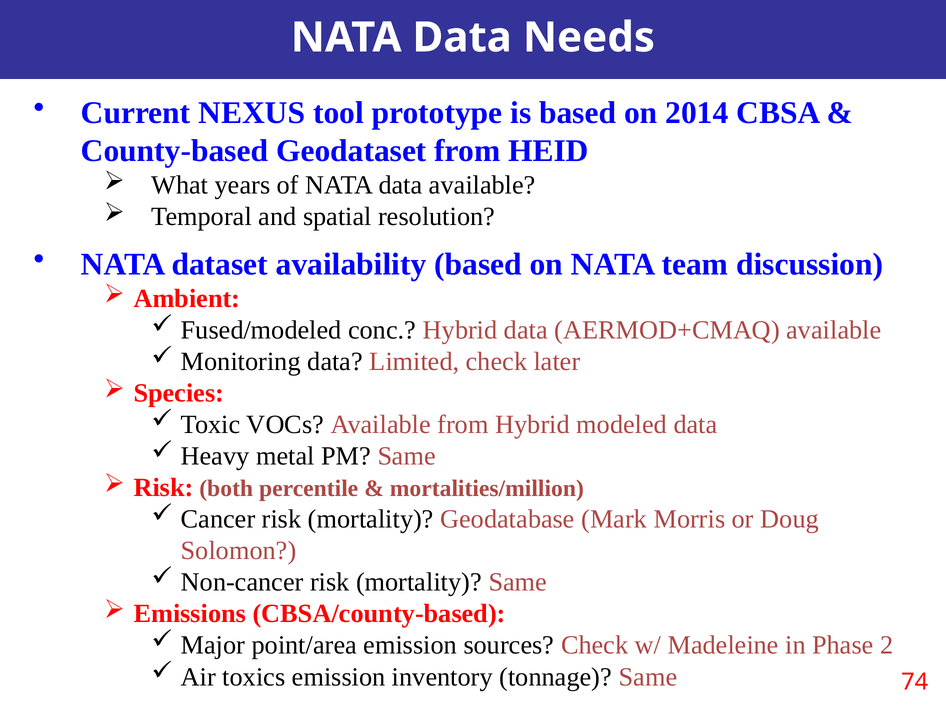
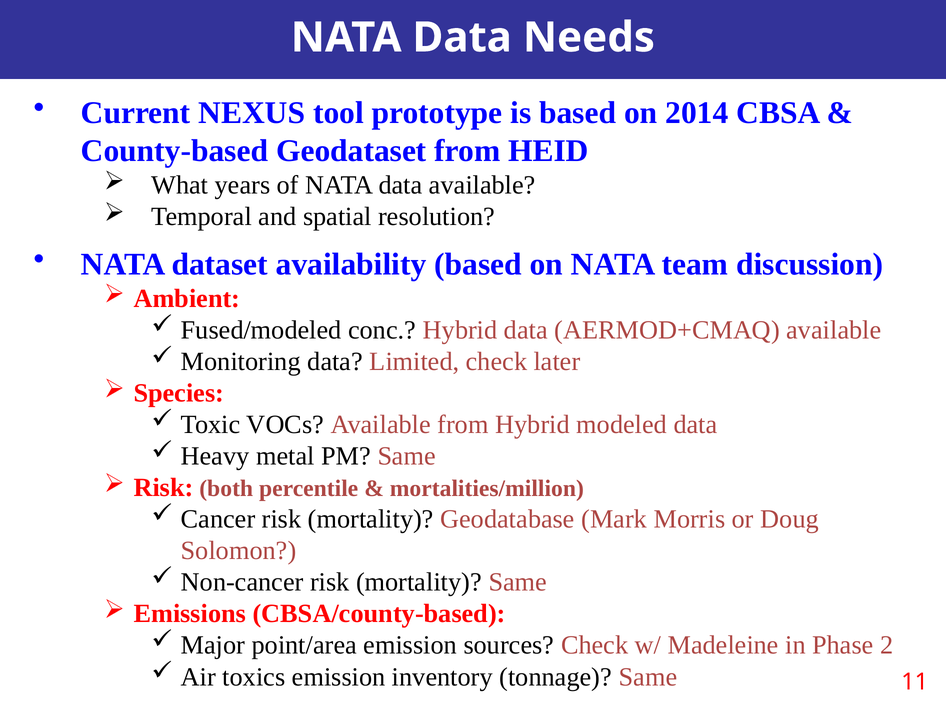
74: 74 -> 11 (915, 683)
